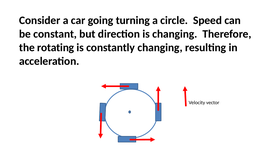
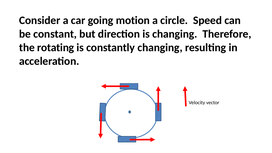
turning: turning -> motion (133, 20)
